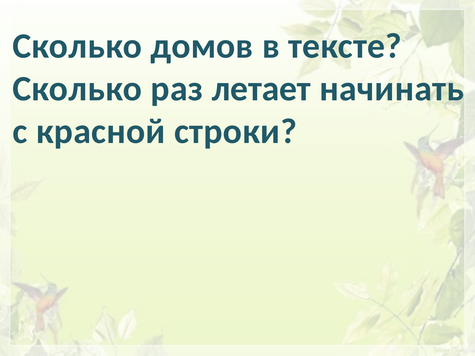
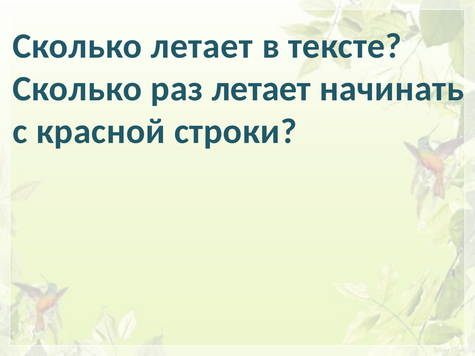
Сколько домов: домов -> летает (202, 46)
